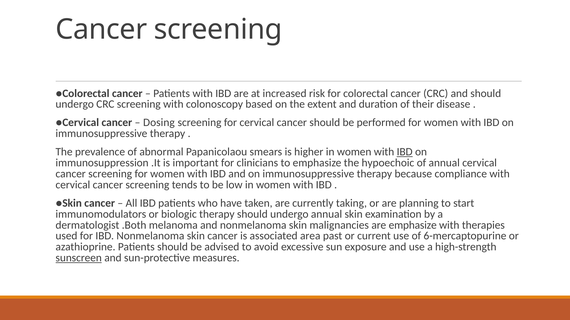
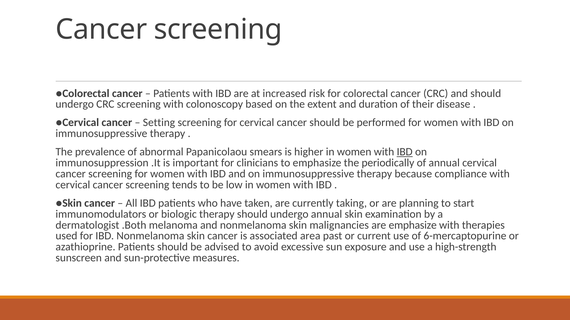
Dosing: Dosing -> Setting (159, 123)
hypoechoic: hypoechoic -> periodically (388, 163)
sunscreen underline: present -> none (79, 258)
